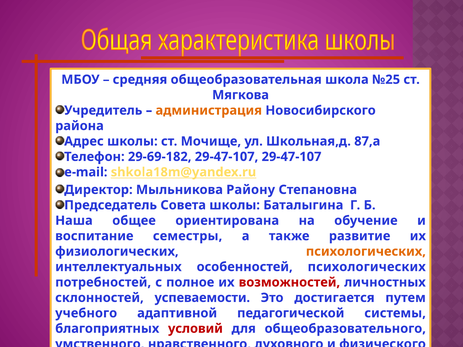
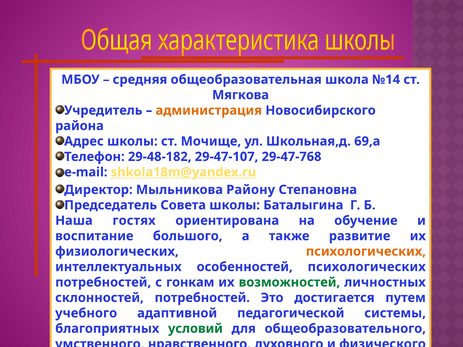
№25: №25 -> №14 (386, 80)
87,а: 87,а -> 69,а (367, 141)
29-69-182: 29-69-182 -> 29-48-182 (160, 157)
29-47-107 29-47-107: 29-47-107 -> 29-47-768 (292, 157)
общее: общее -> гостях (134, 221)
семестры: семестры -> большого (188, 236)
полное: полное -> гонкам (190, 282)
возможностей colour: red -> green (289, 282)
склонностей успеваемости: успеваемости -> потребностей (202, 298)
условий colour: red -> green (195, 329)
